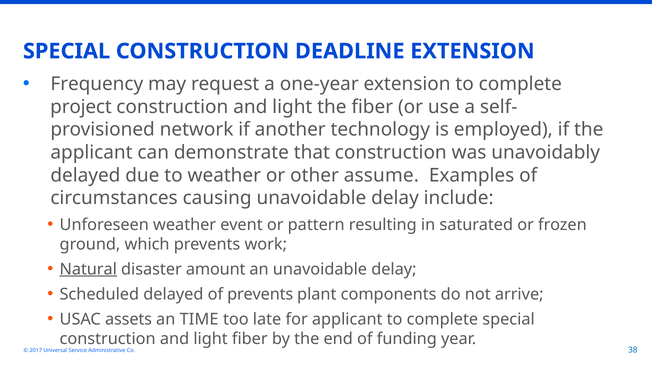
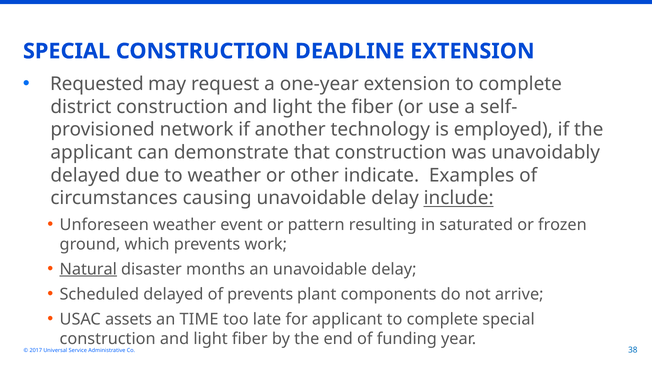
Frequency: Frequency -> Requested (97, 84)
project: project -> district (81, 107)
assume: assume -> indicate (381, 175)
include underline: none -> present (459, 198)
amount: amount -> months (216, 269)
